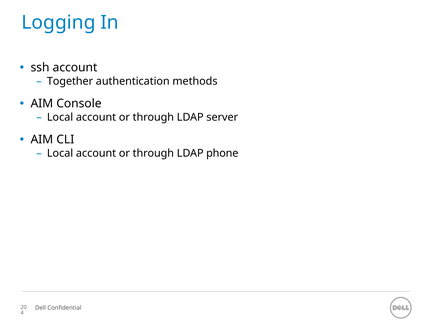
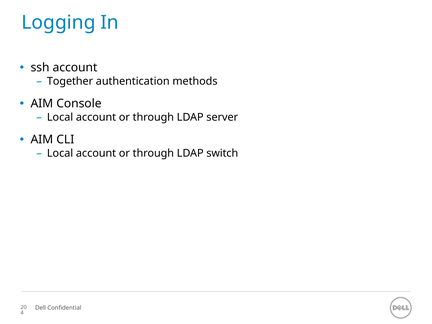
phone: phone -> switch (222, 153)
